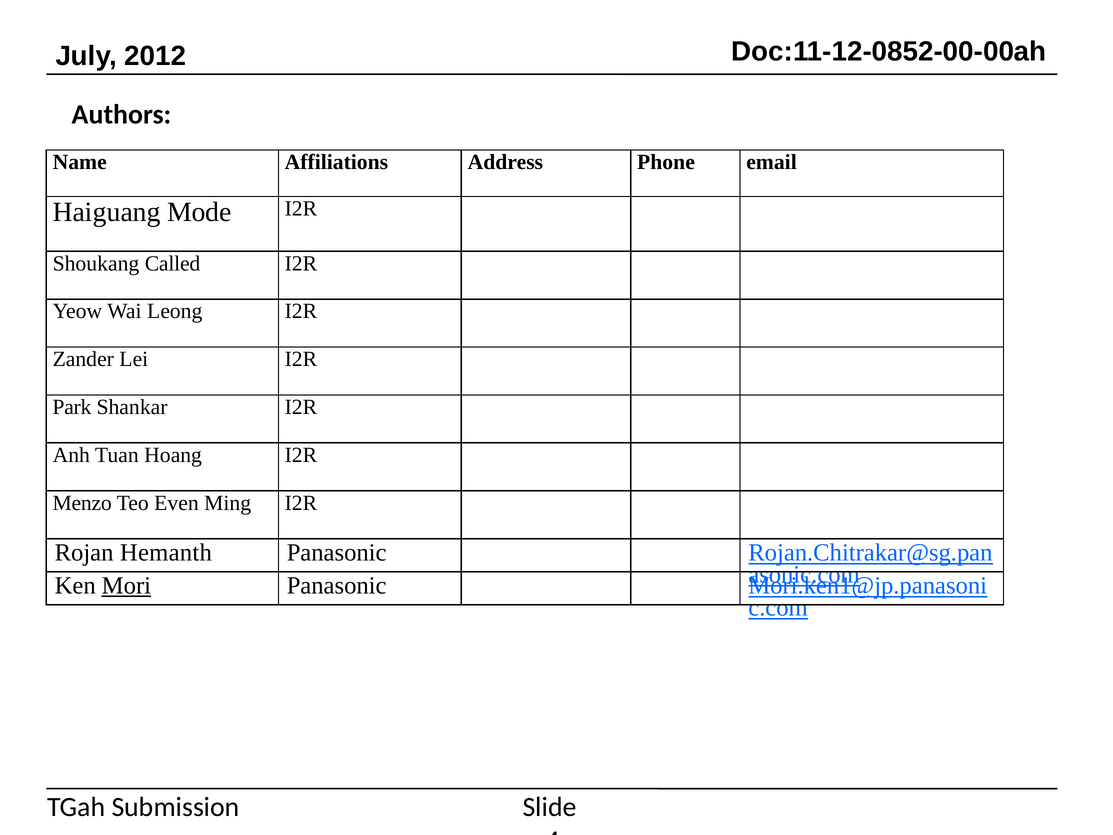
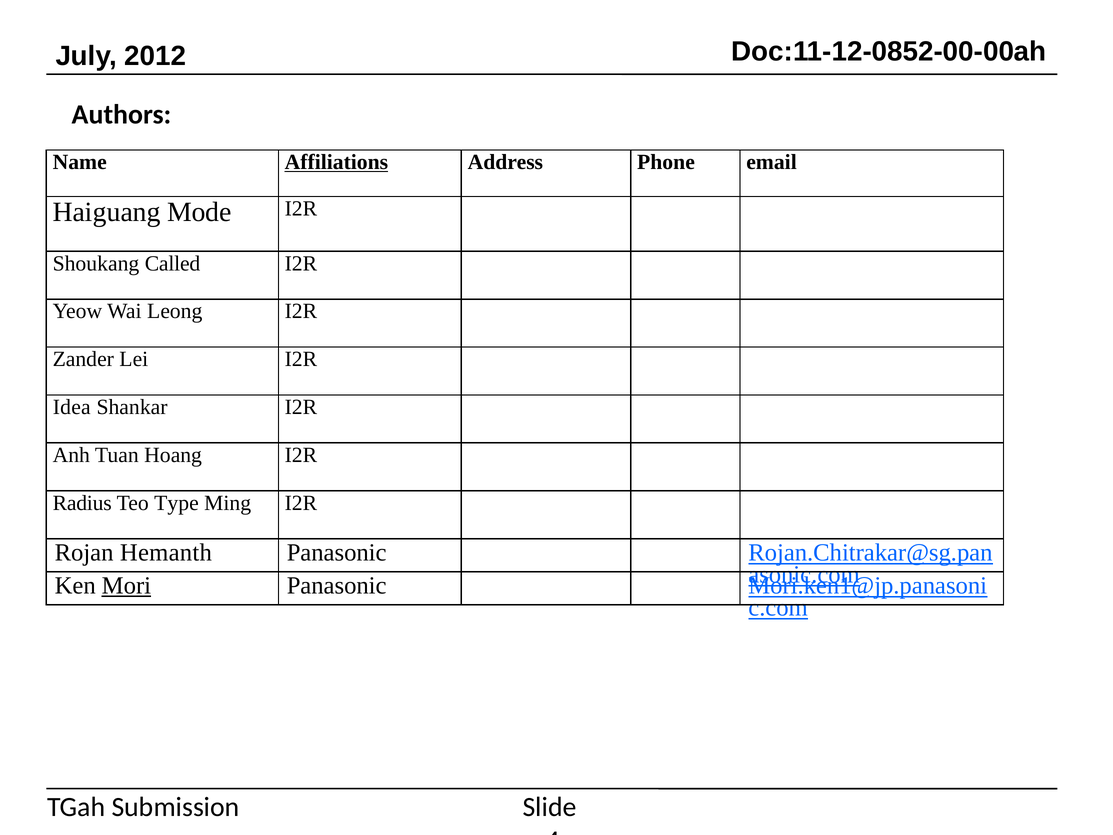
Affiliations underline: none -> present (336, 162)
Park: Park -> Idea (72, 407)
Menzo: Menzo -> Radius (82, 503)
Even: Even -> Type (177, 503)
